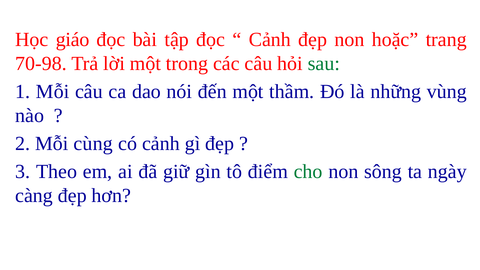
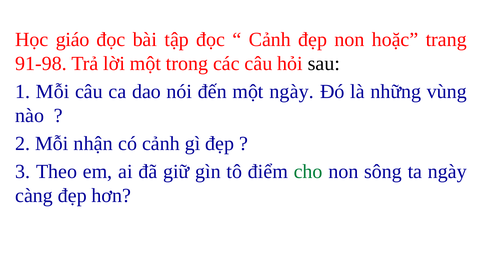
70-98: 70-98 -> 91-98 (41, 64)
sau colour: green -> black (324, 64)
một thầm: thầm -> ngày (292, 92)
cùng: cùng -> nhận (93, 144)
